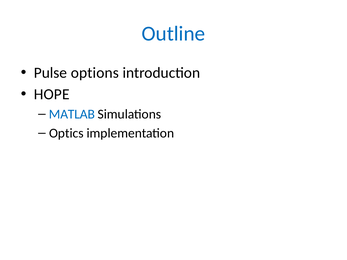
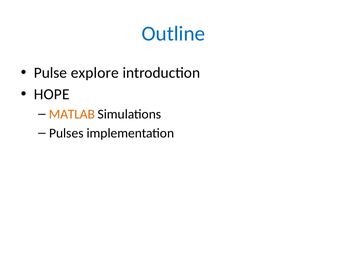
options: options -> explore (95, 73)
MATLAB colour: blue -> orange (72, 114)
Optics: Optics -> Pulses (66, 133)
